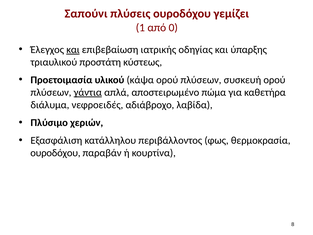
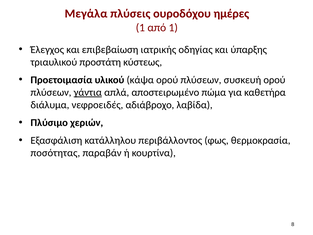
Σαπούνι: Σαπούνι -> Μεγάλα (86, 14)
γεμίζει: γεμίζει -> ημέρες (231, 14)
από 0: 0 -> 1 (173, 28)
και underline: present -> none (73, 50)
ουροδόχου: ουροδόχου -> ποσότητας (55, 153)
